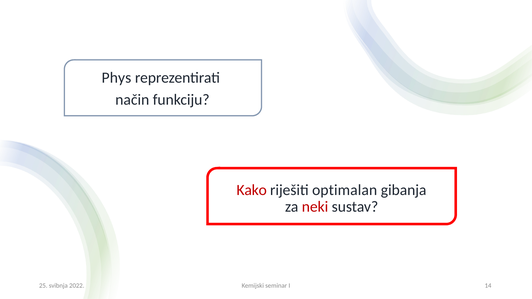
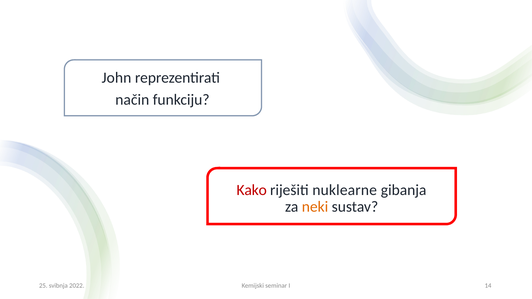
Phys: Phys -> John (116, 78)
optimalan: optimalan -> nuklearne (345, 190)
neki colour: red -> orange (315, 207)
